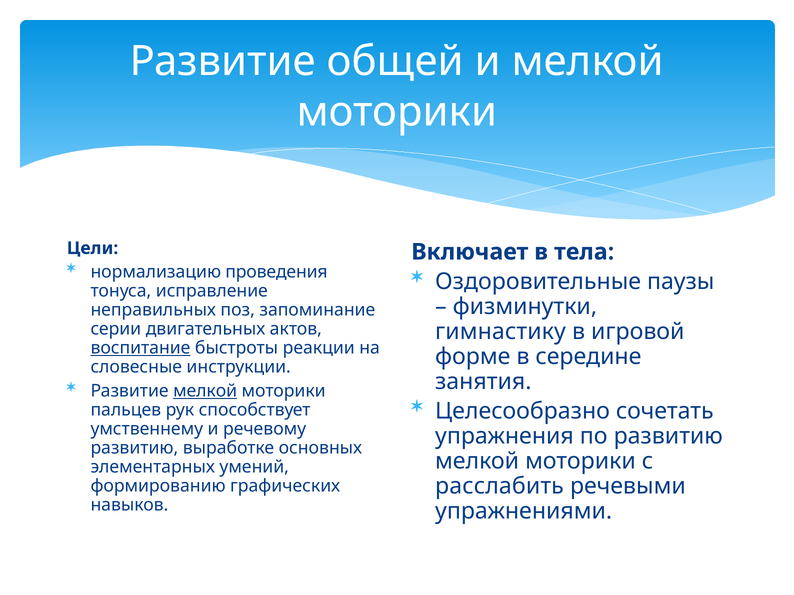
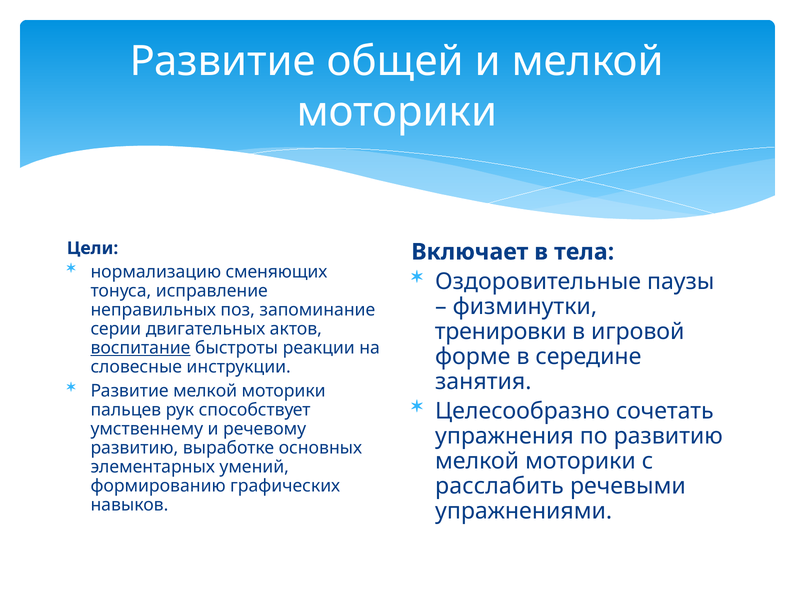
проведения: проведения -> сменяющих (276, 272)
гимнастику: гимнастику -> тренировки (501, 332)
мелкой underline: present -> none (205, 391)
